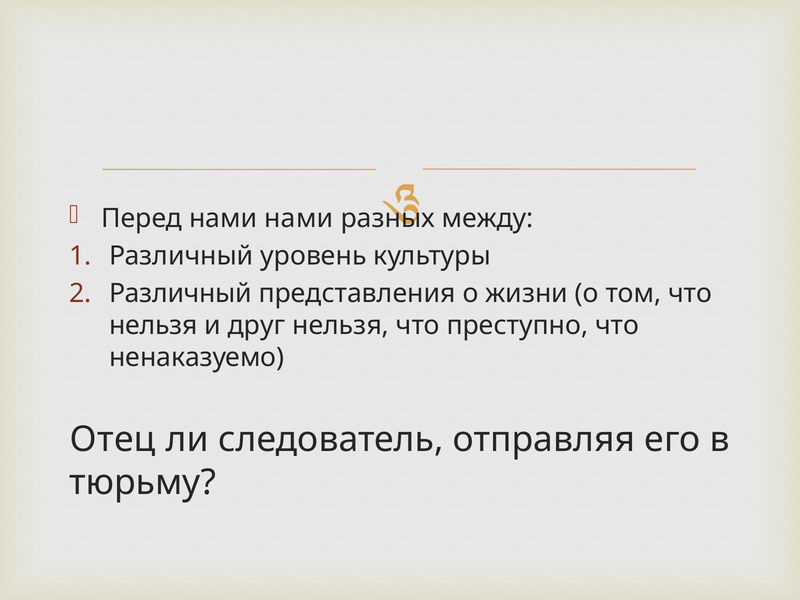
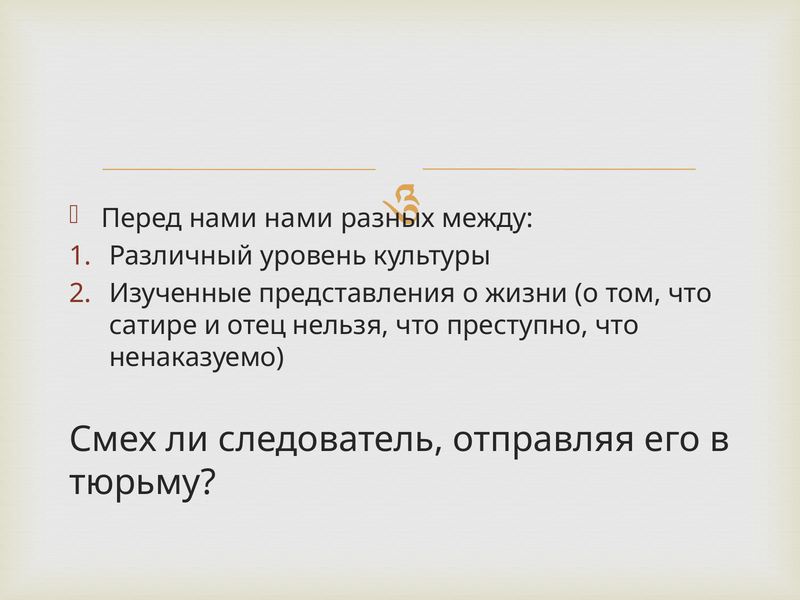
Различный: Различный -> Изученные (181, 293)
нельзя: нельзя -> сатире (153, 325)
друг: друг -> отец (257, 325)
Отец: Отец -> Смех (113, 440)
